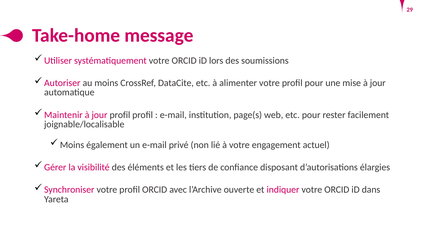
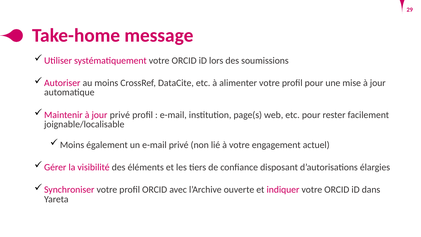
jour profil: profil -> privé (120, 115)
